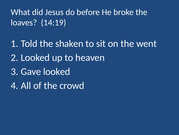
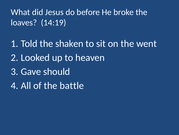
Gave looked: looked -> should (57, 71)
crowd: crowd -> battle (72, 85)
